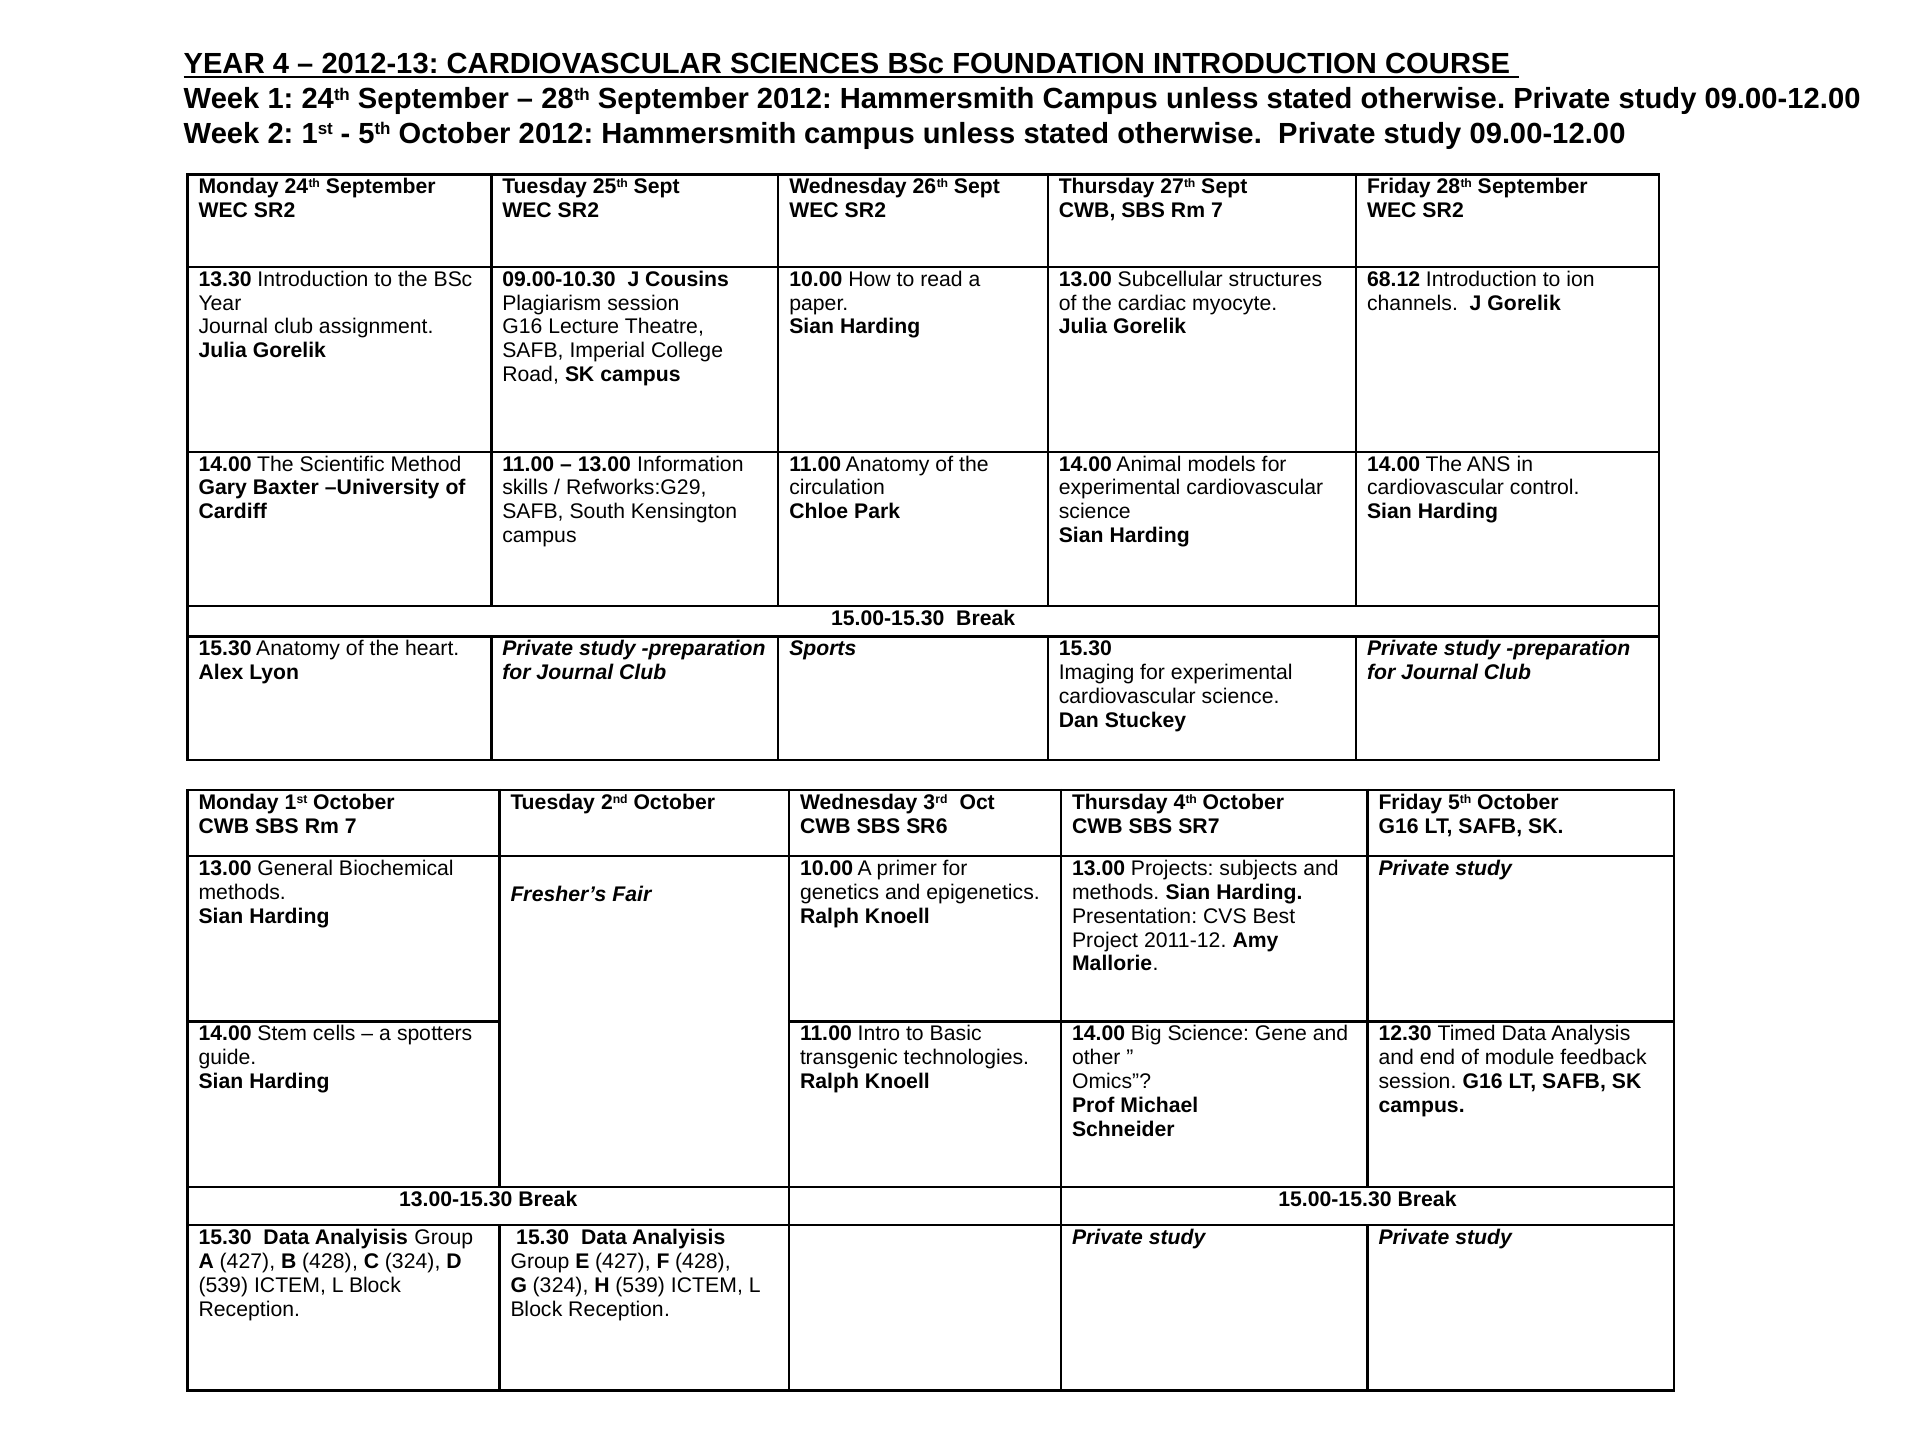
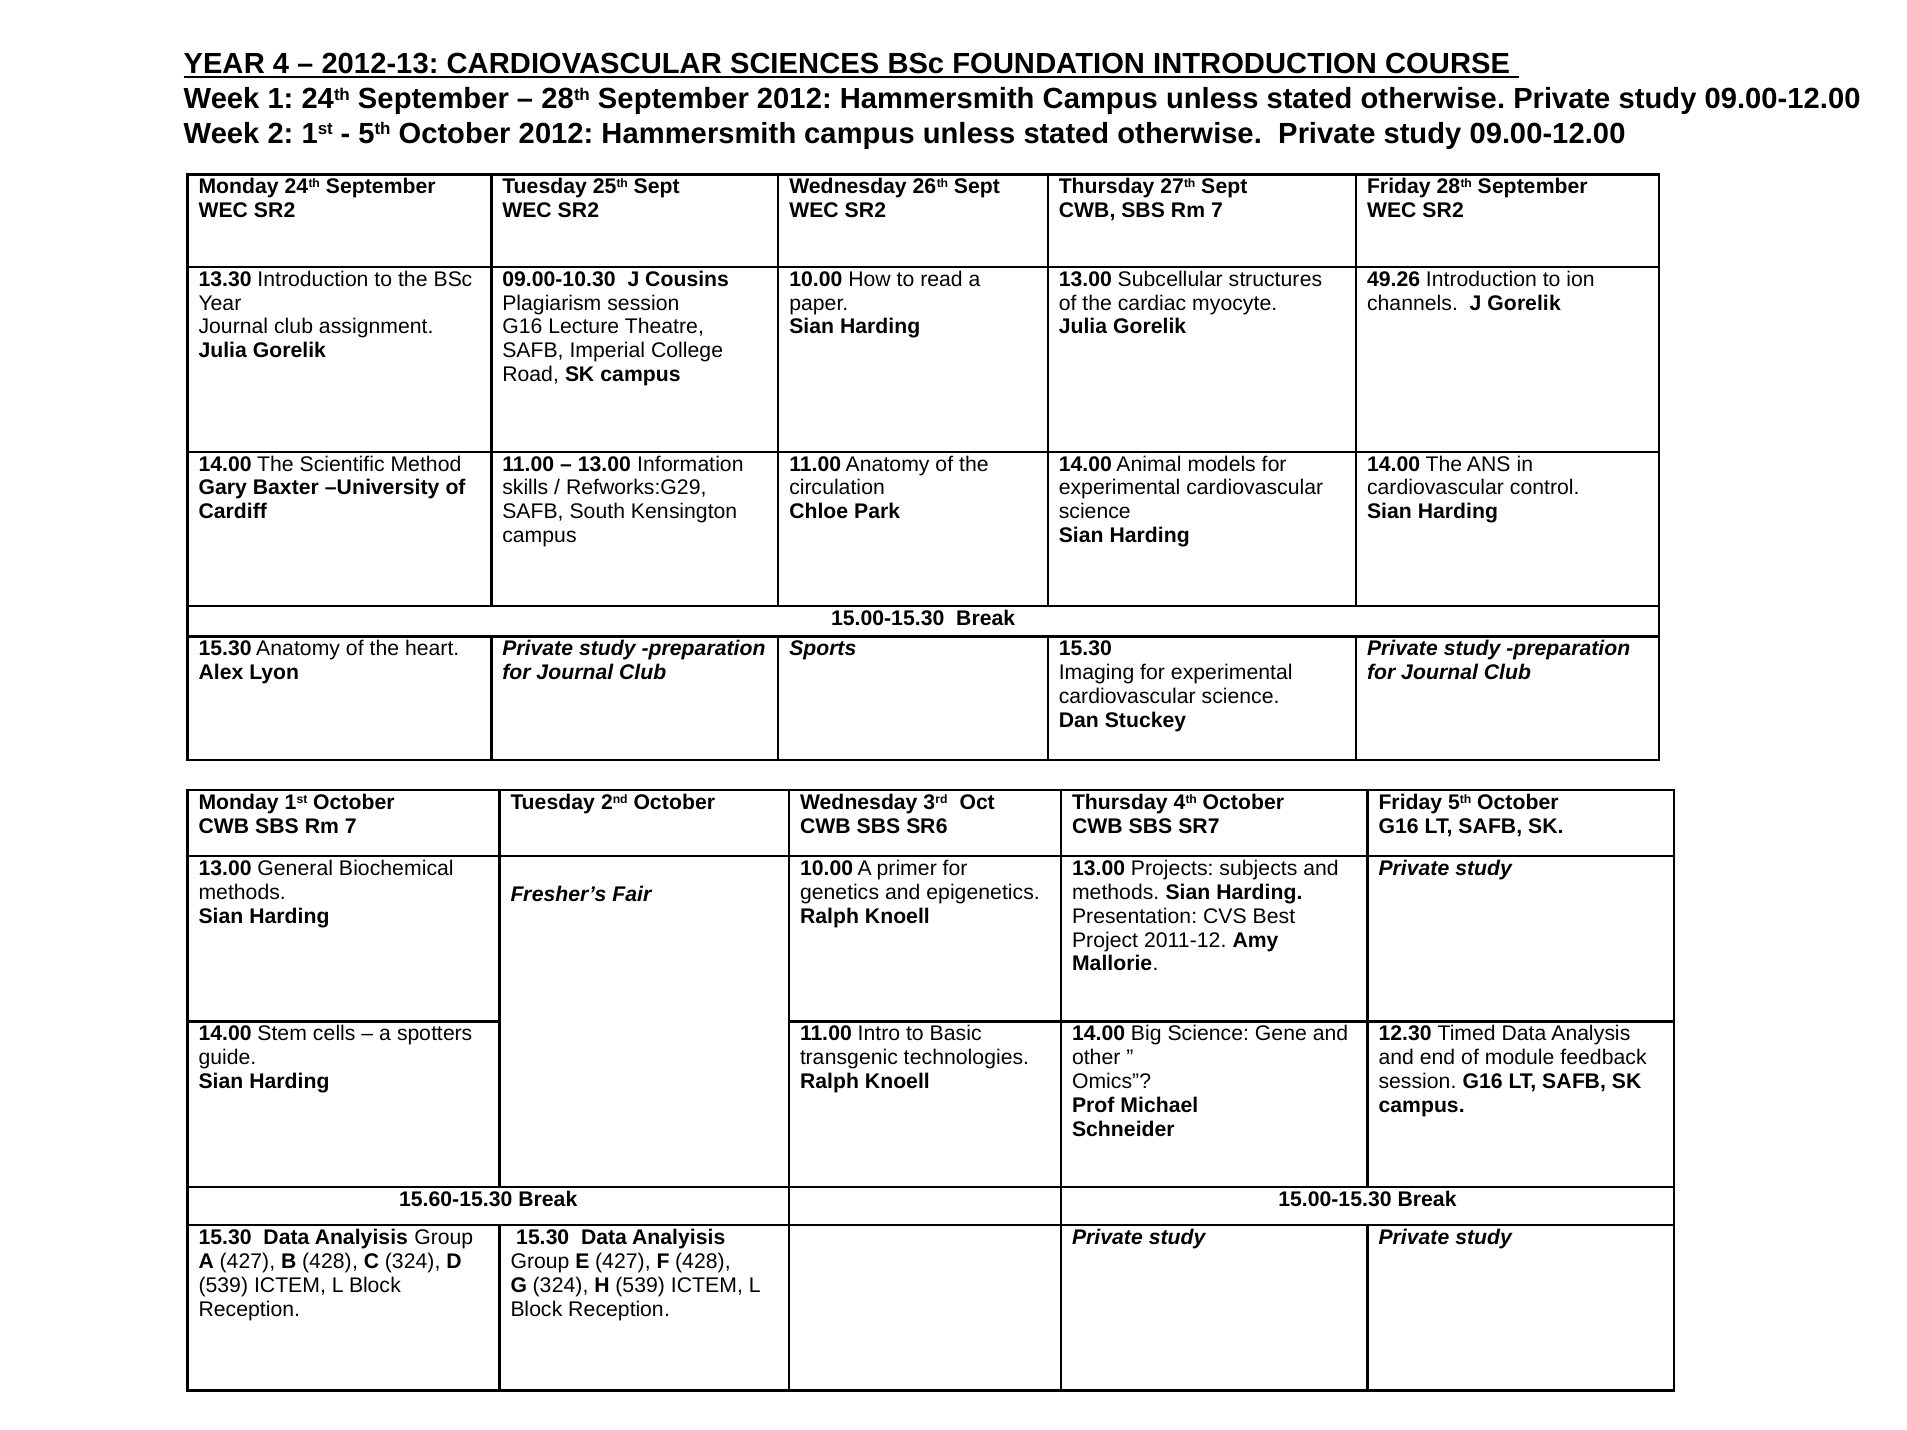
68.12: 68.12 -> 49.26 (1394, 279)
13.00-15.30: 13.00-15.30 -> 15.60-15.30 (456, 1199)
